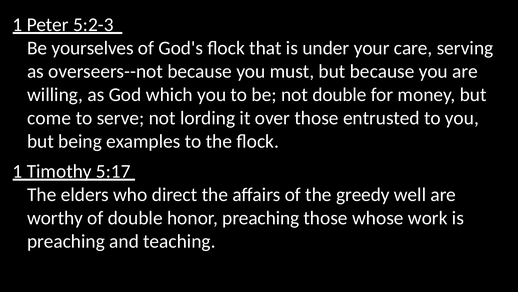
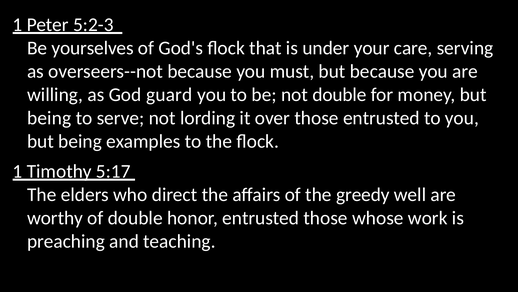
which: which -> guard (169, 95)
come: come -> being (49, 118)
honor preaching: preaching -> entrusted (261, 218)
